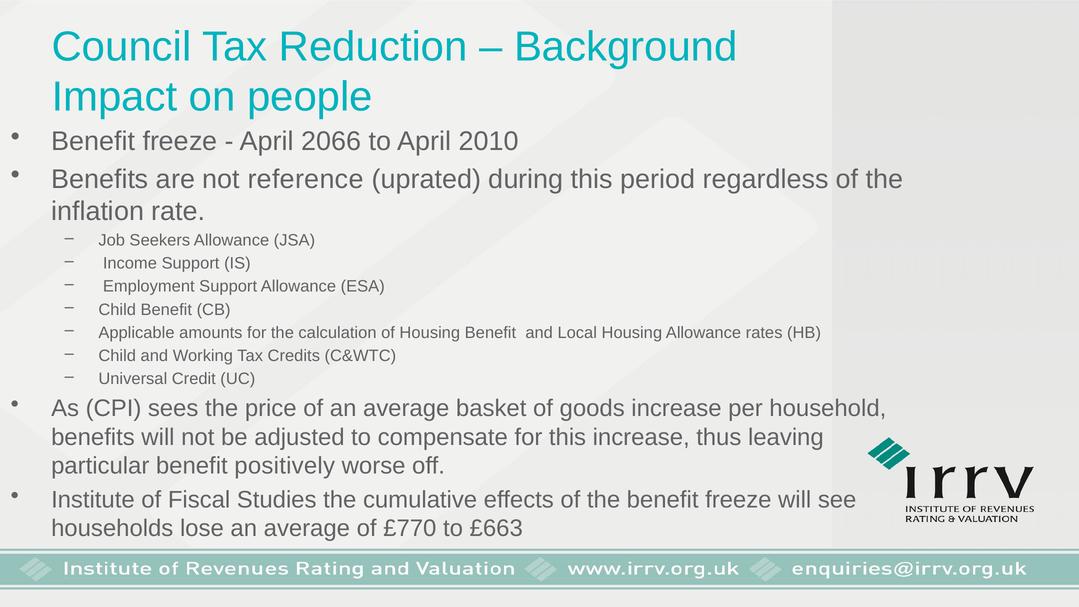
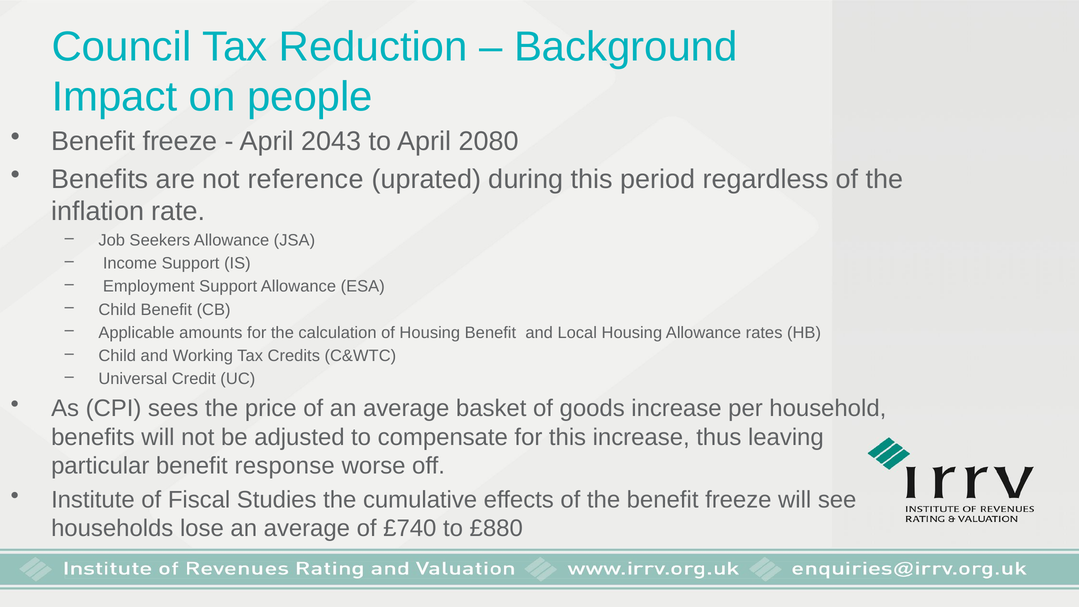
2066: 2066 -> 2043 (331, 141)
2010: 2010 -> 2080 (489, 141)
positively: positively -> response (285, 466)
£770: £770 -> £740 (410, 528)
£663: £663 -> £880 (496, 528)
